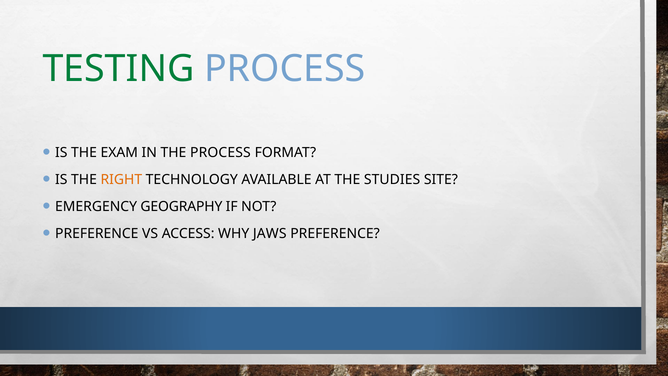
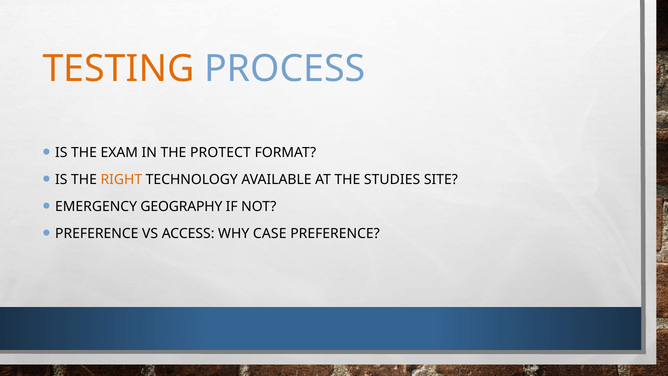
TESTING colour: green -> orange (119, 69)
THE PROCESS: PROCESS -> PROTECT (220, 152)
JAWS: JAWS -> CASE (270, 233)
